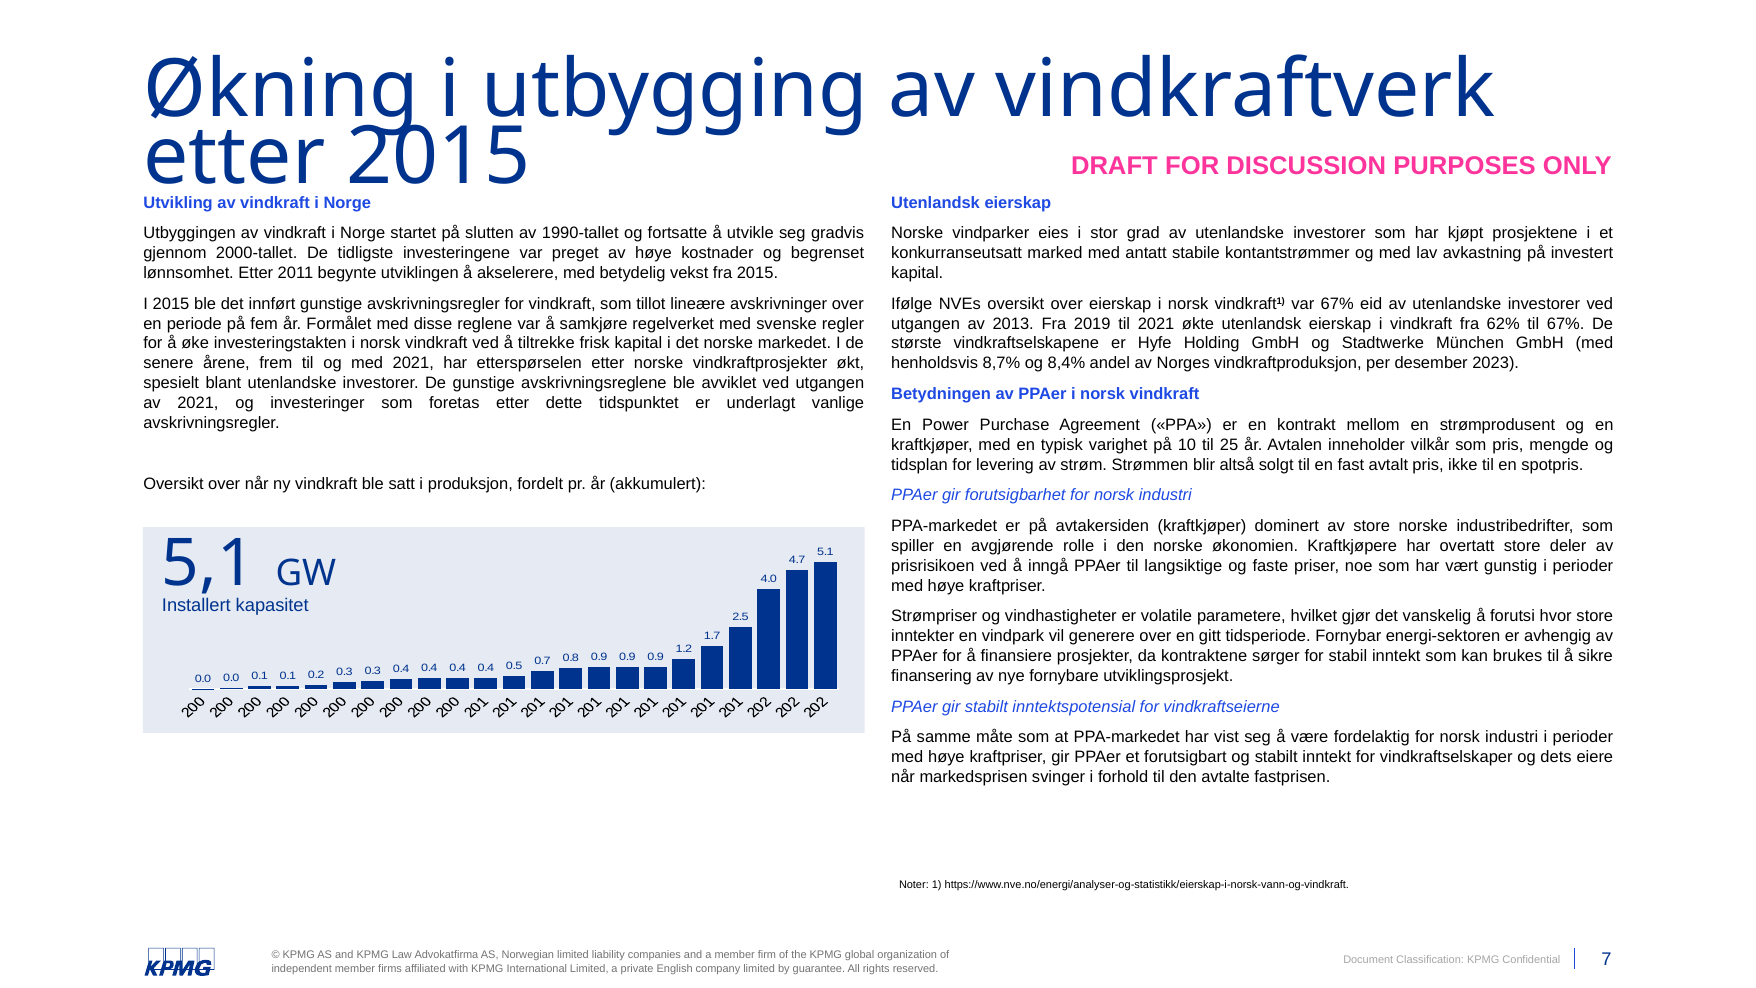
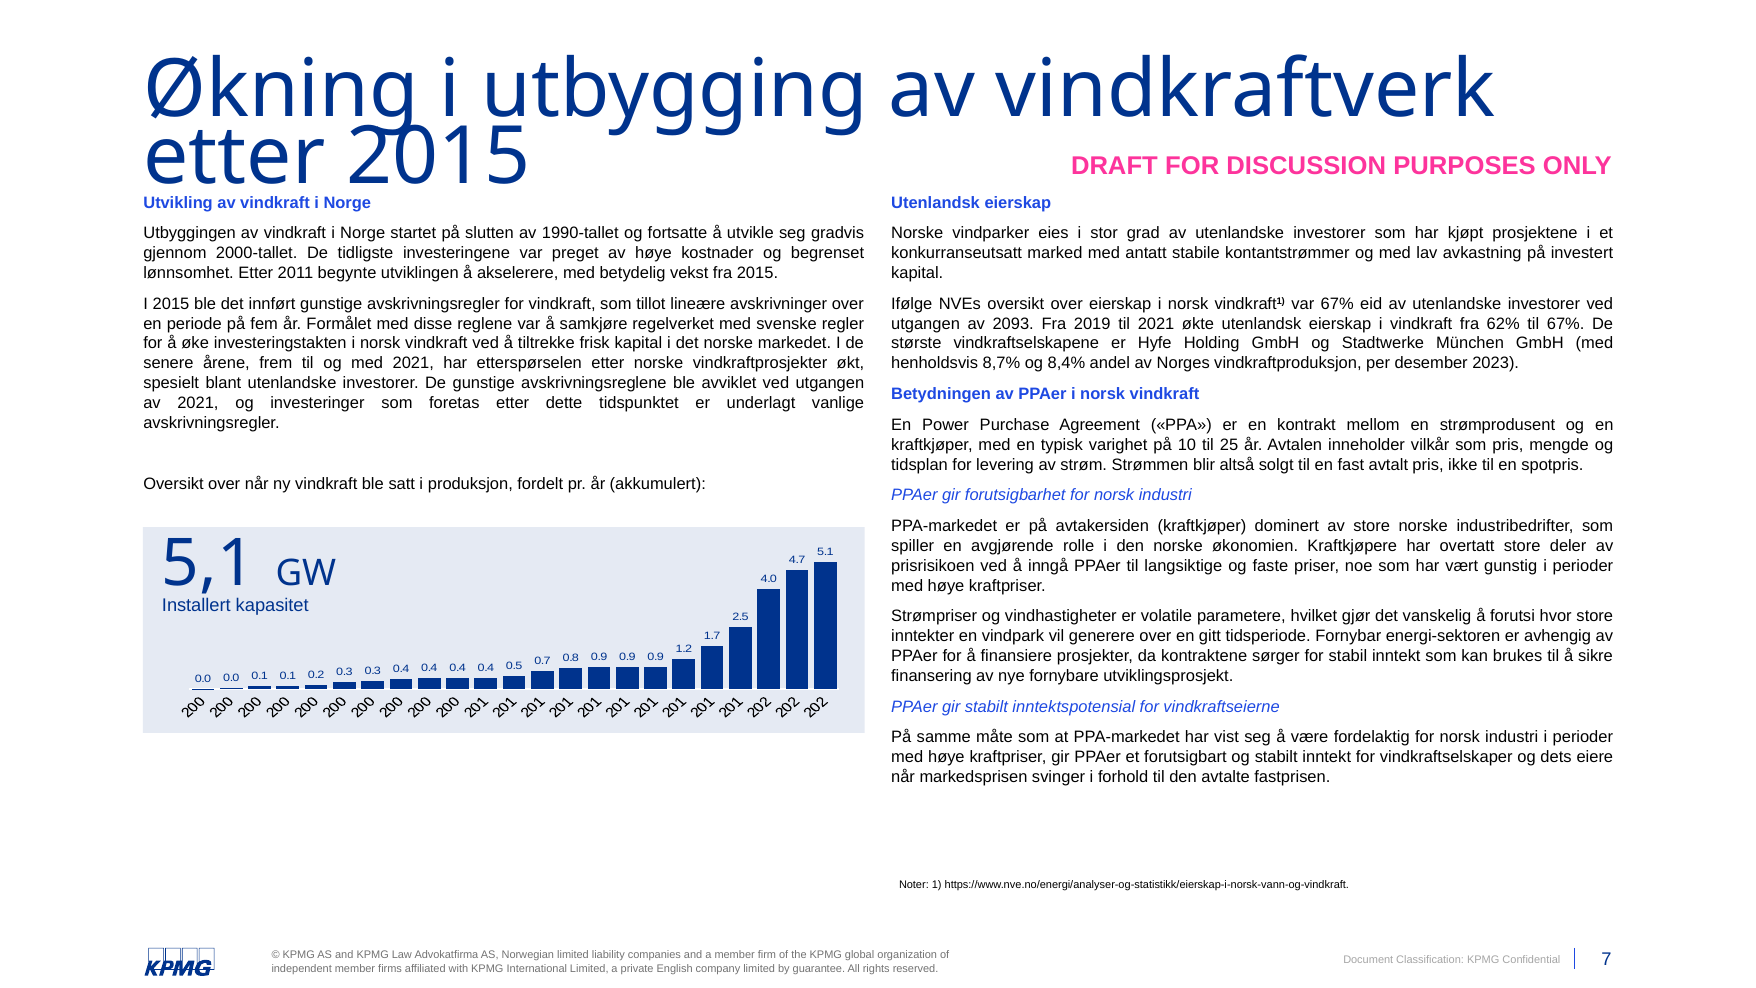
2013: 2013 -> 2093 (1013, 324)
